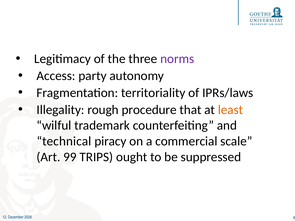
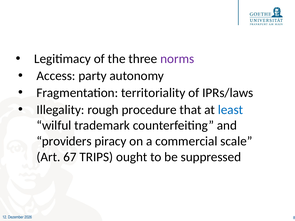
least colour: orange -> blue (231, 110)
technical: technical -> providers (64, 141)
99: 99 -> 67 (70, 157)
